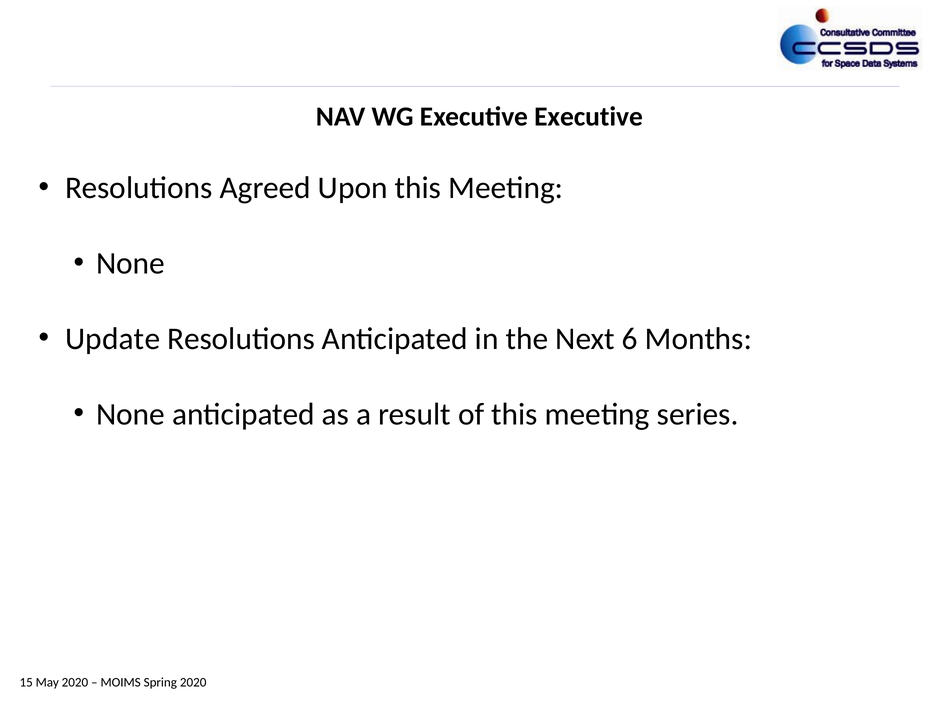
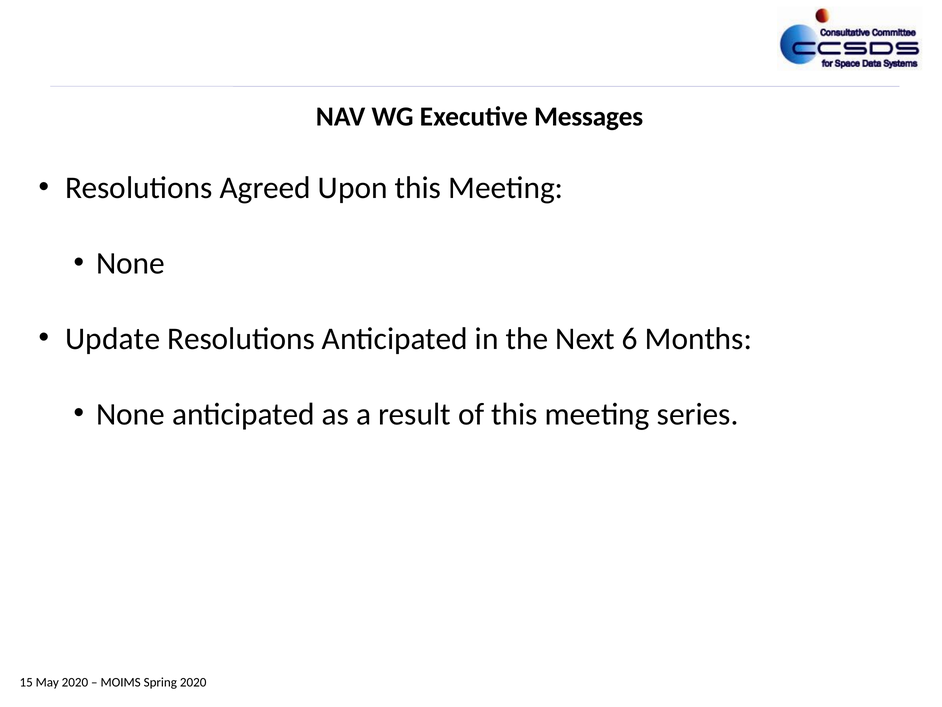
Executive Executive: Executive -> Messages (589, 117)
